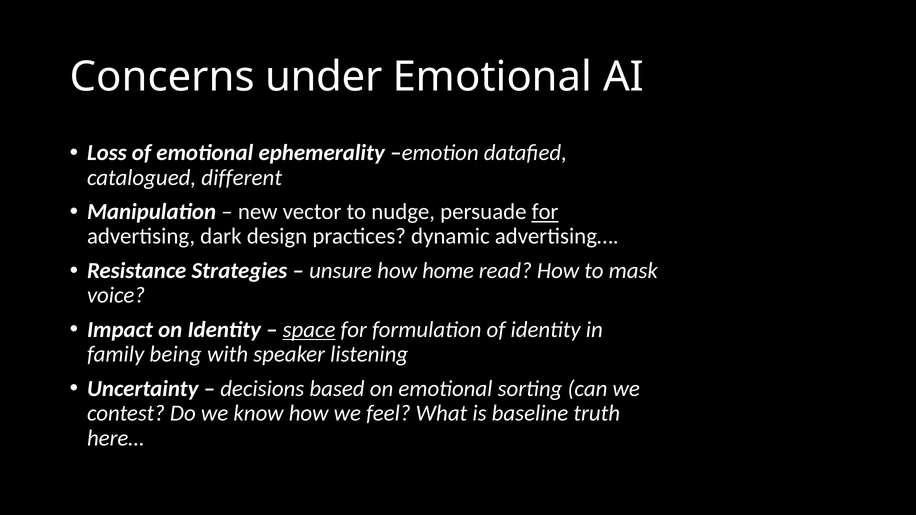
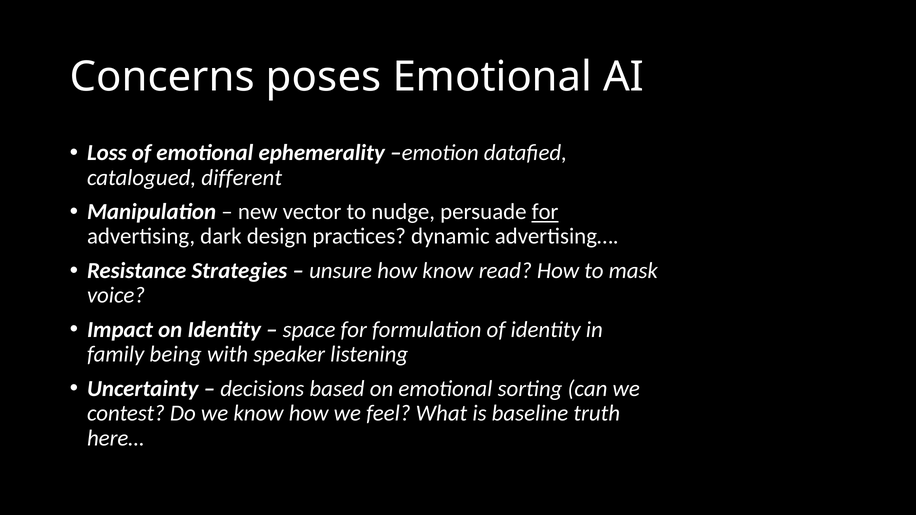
under: under -> poses (324, 77)
how home: home -> know (448, 271)
space underline: present -> none (309, 330)
